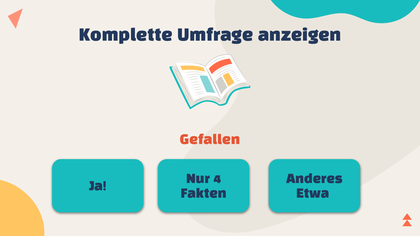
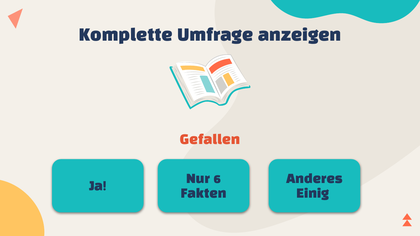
4: 4 -> 6 (217, 179)
Etwa: Etwa -> Einig (313, 194)
